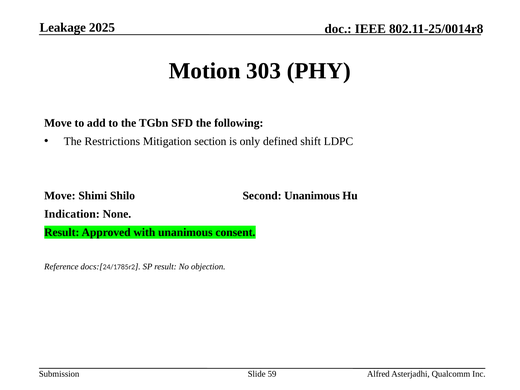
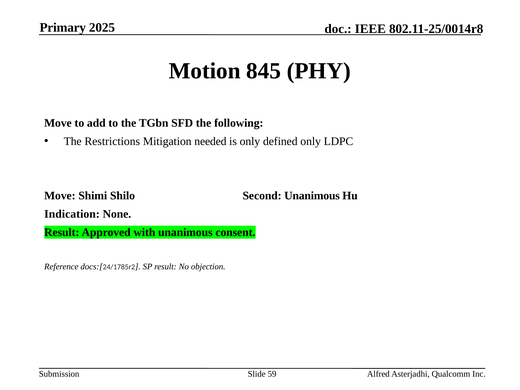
Leakage: Leakage -> Primary (63, 28)
303: 303 -> 845 (264, 71)
section: section -> needed (210, 141)
defined shift: shift -> only (311, 141)
